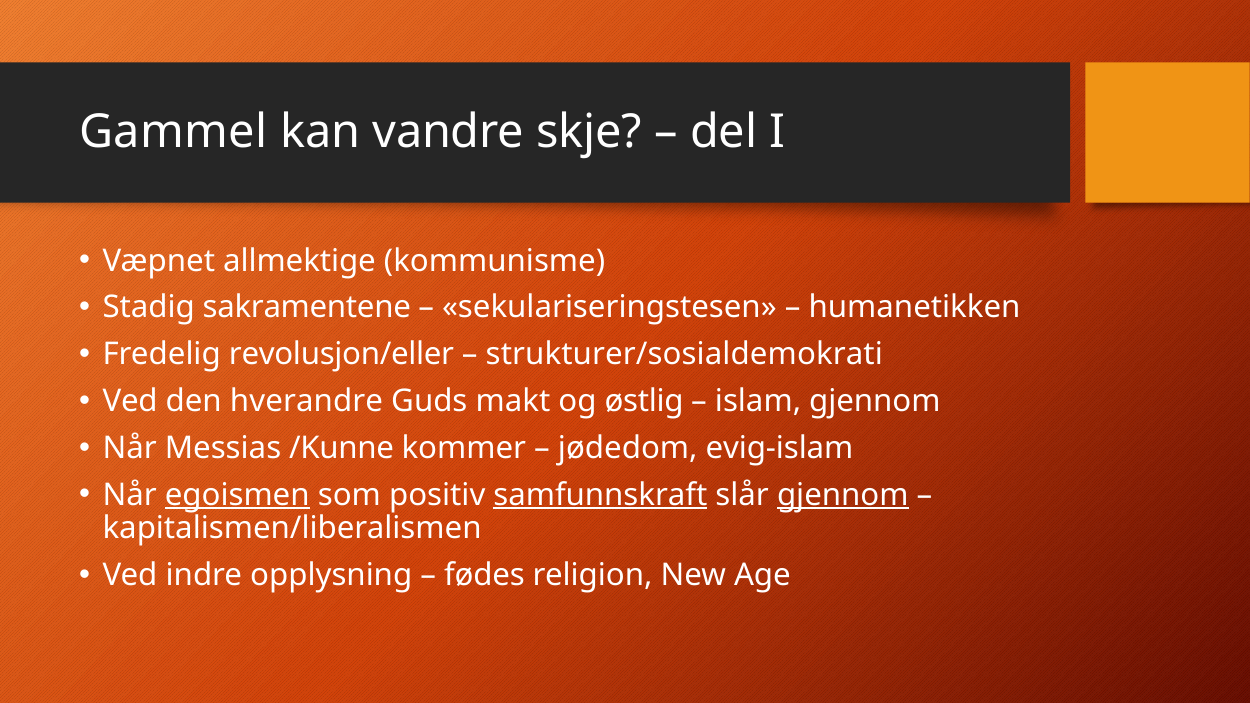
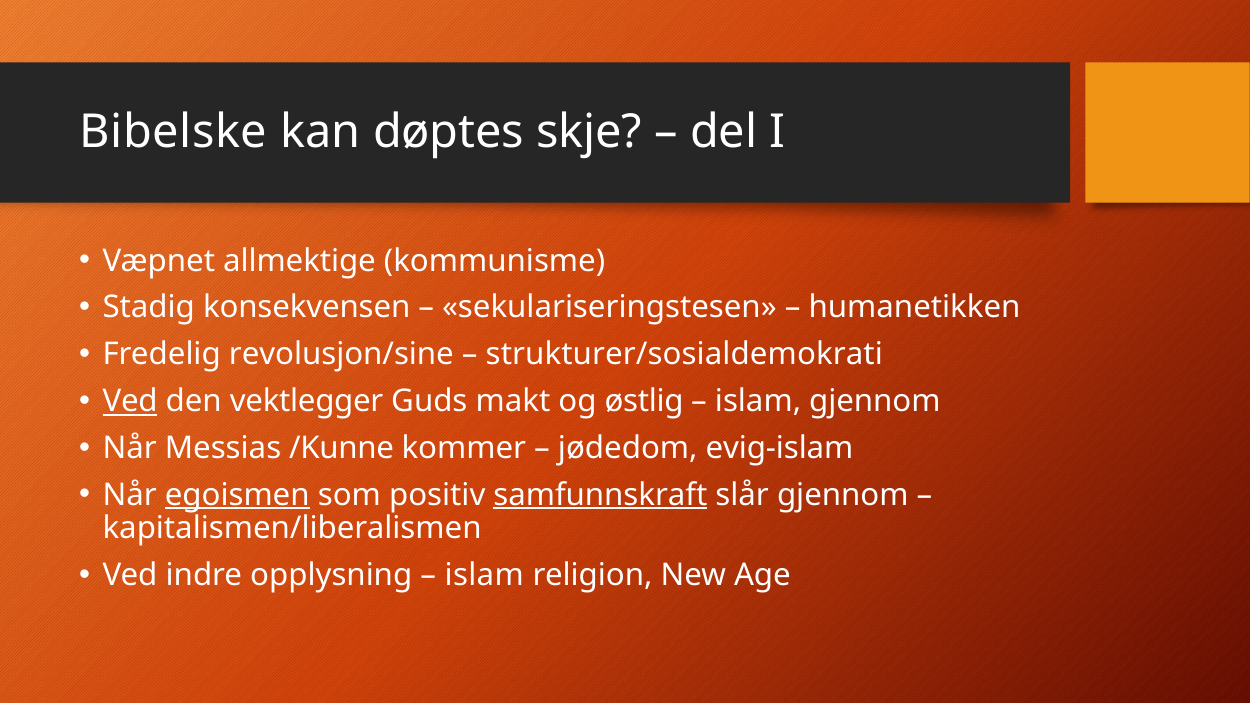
Gammel: Gammel -> Bibelske (173, 132)
vandre: vandre -> døptes (449, 132)
sakramentene: sakramentene -> konsekvensen (307, 308)
revolusjon/eller: revolusjon/eller -> revolusjon/sine (341, 354)
Ved underline: none -> present (130, 401)
hverandre: hverandre -> vektlegger (307, 401)
gjennom underline: present -> none (843, 495)
fødes: fødes -> islam (484, 575)
